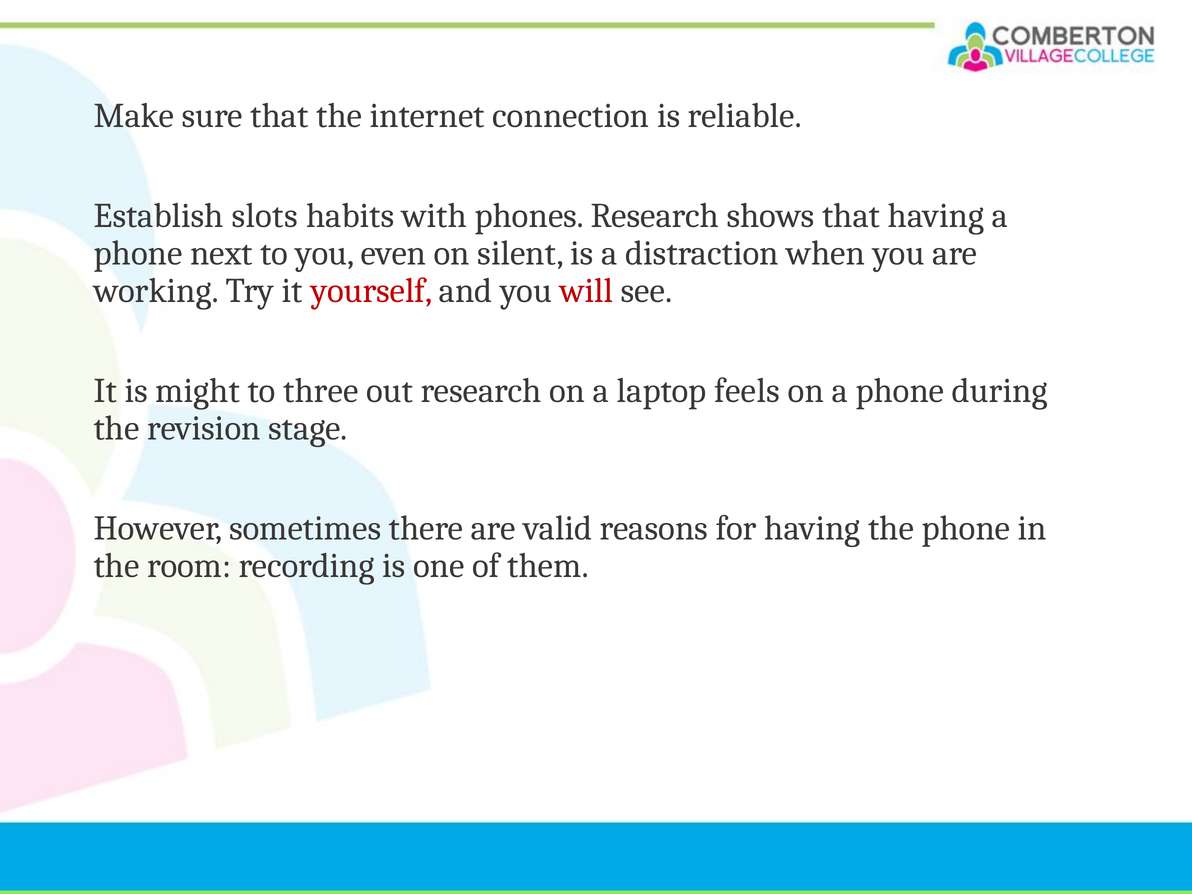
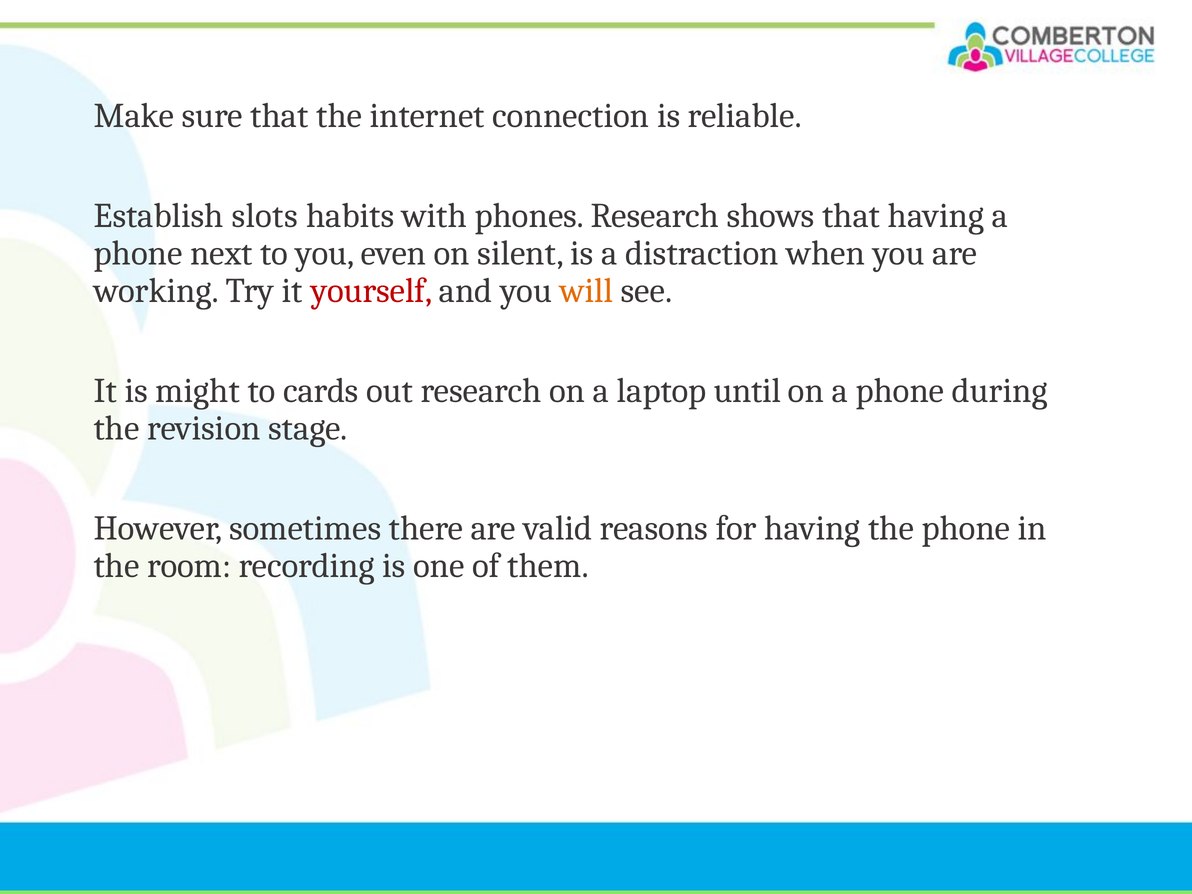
will colour: red -> orange (586, 291)
three: three -> cards (321, 391)
feels: feels -> until (747, 391)
